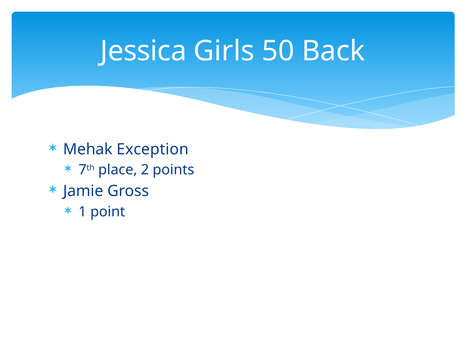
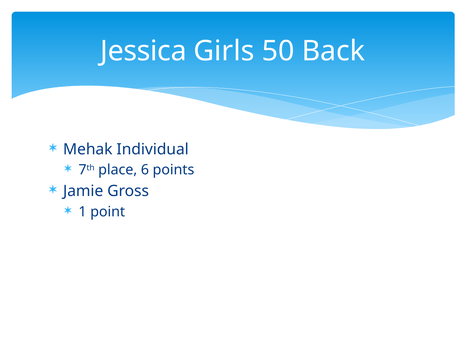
Exception: Exception -> Individual (153, 149)
2: 2 -> 6 (145, 170)
